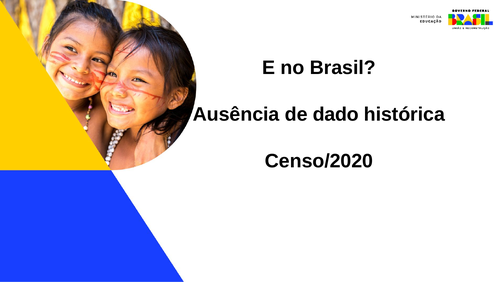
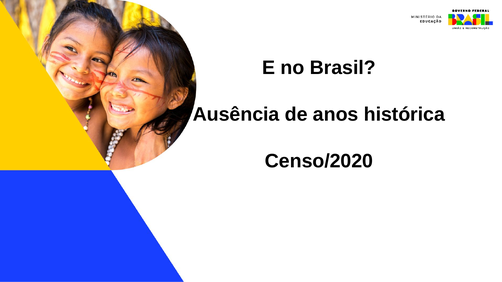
dado: dado -> anos (336, 115)
